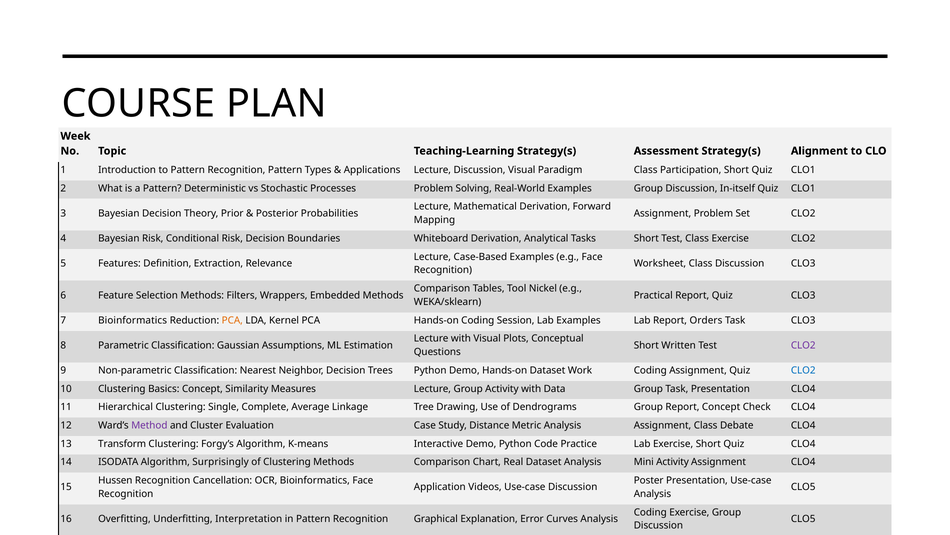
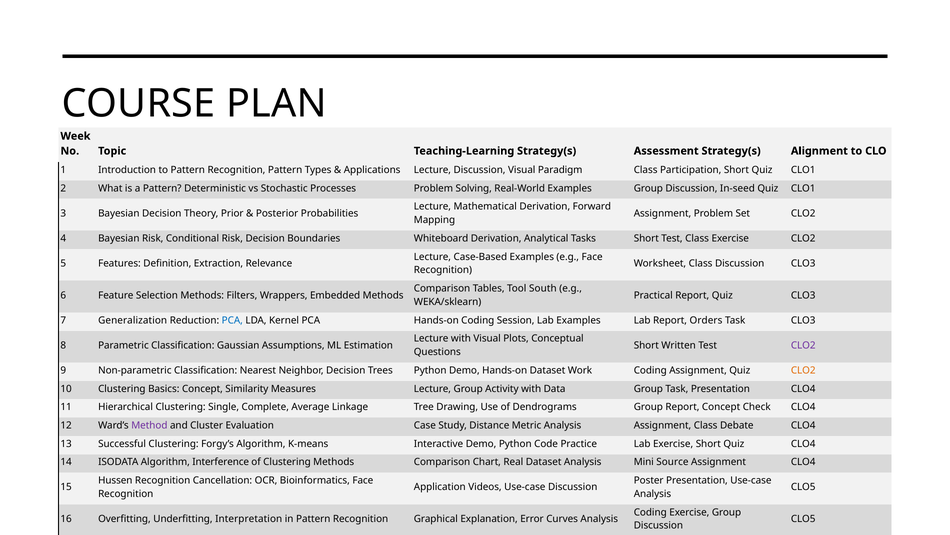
In-itself: In-itself -> In-seed (737, 188)
Nickel: Nickel -> South (543, 288)
7 Bioinformatics: Bioinformatics -> Generalization (133, 320)
PCA colour: orange -> blue (232, 320)
CLO2 colour: blue -> orange (803, 370)
Transform: Transform -> Successful (122, 443)
Surprisingly: Surprisingly -> Interference (221, 462)
Mini Activity: Activity -> Source (672, 462)
